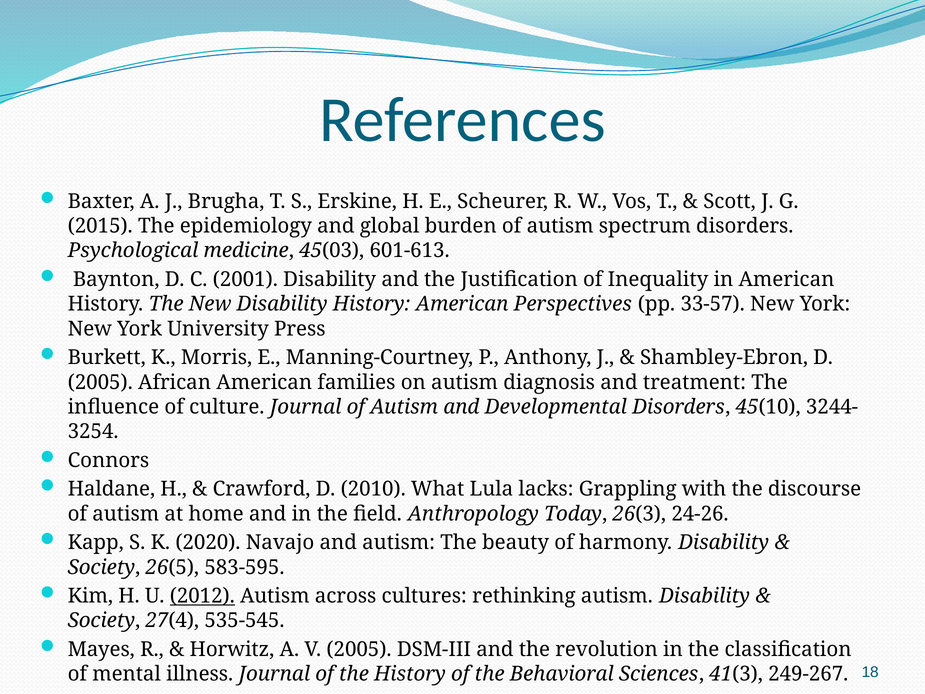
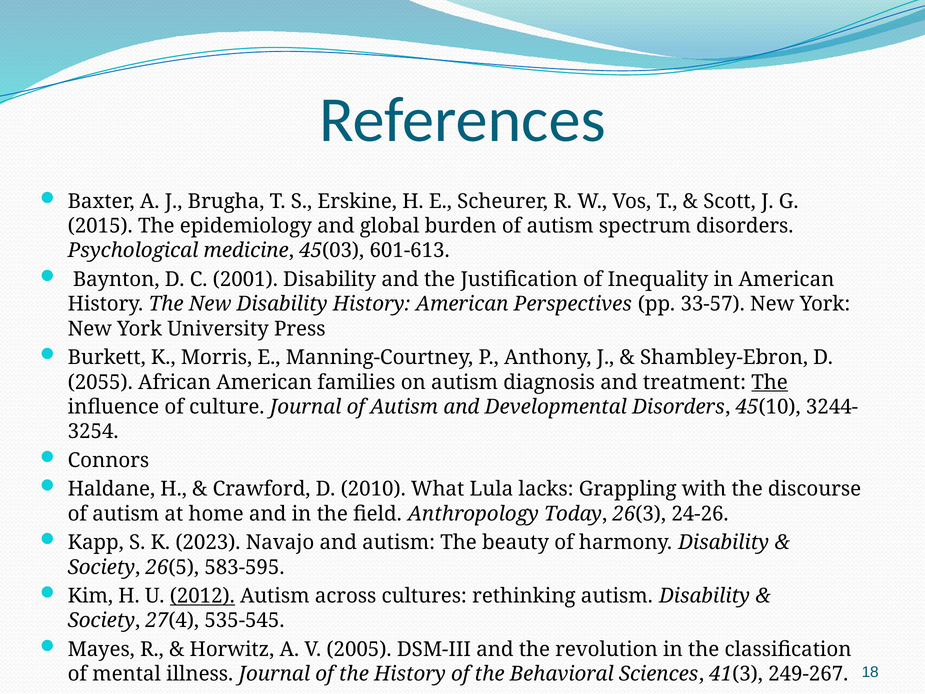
2005: 2005 -> 2055 (100, 382)
The underline: none -> present (770, 382)
2020: 2020 -> 2023 (208, 542)
